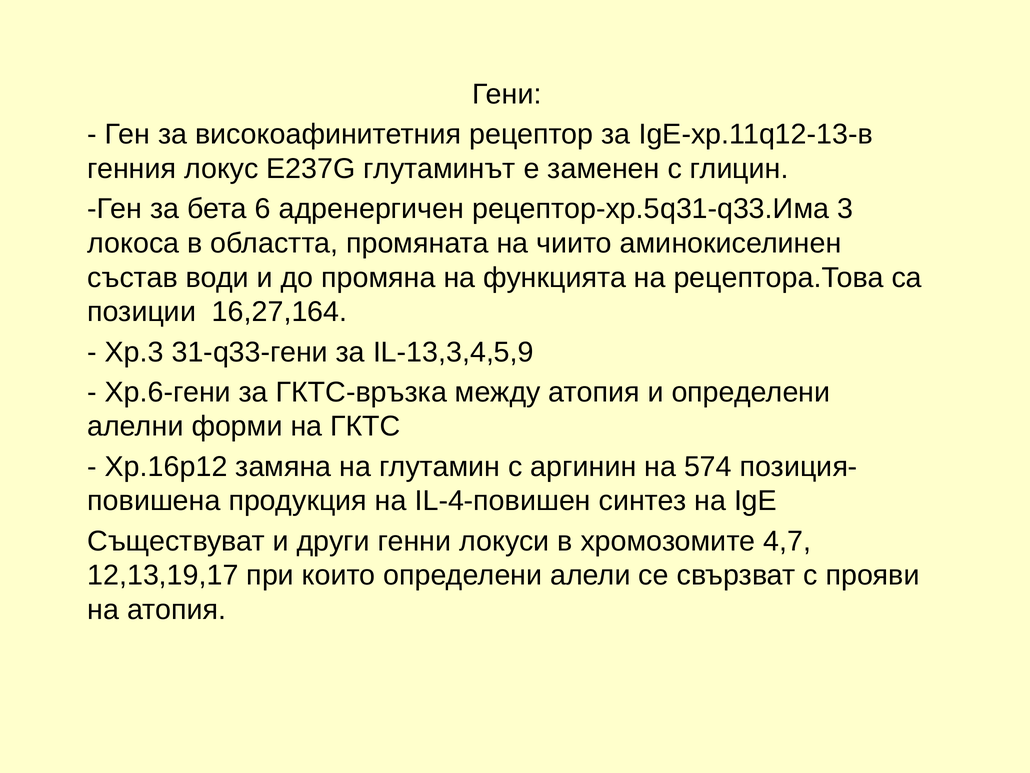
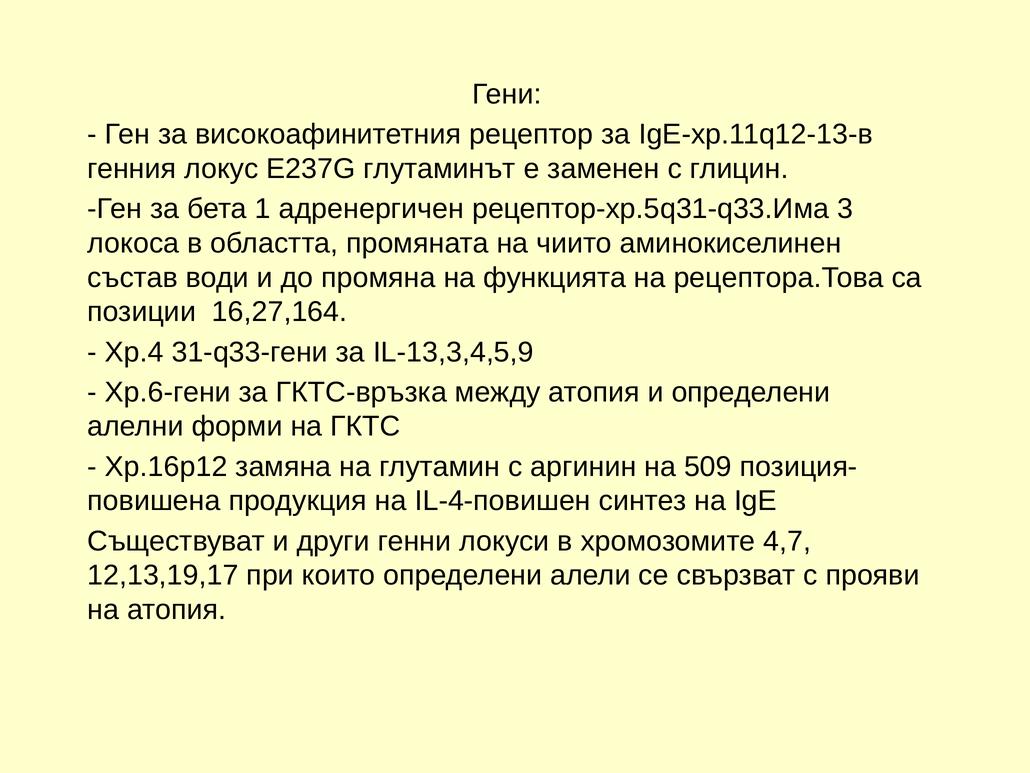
6: 6 -> 1 (263, 209)
Хр.3: Хр.3 -> Хр.4 (134, 352)
574: 574 -> 509 (708, 466)
